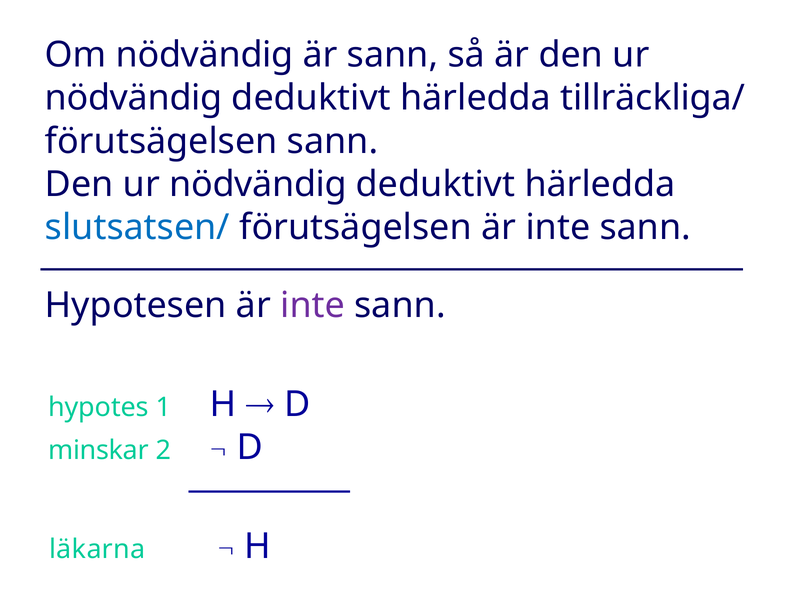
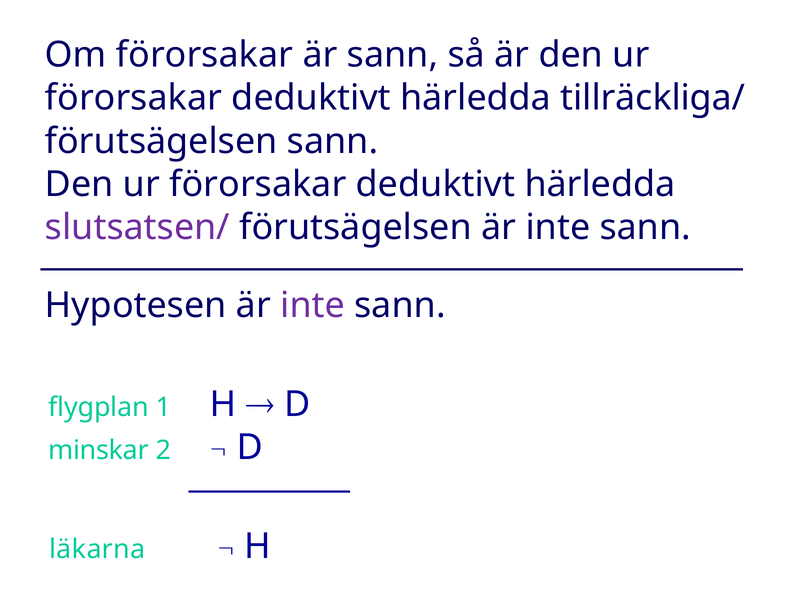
Om nödvändig: nödvändig -> förorsakar (204, 55)
nödvändig: nödvändig -> förorsakar (134, 98)
nödvändig: nödvändig -> förorsakar (258, 184)
slutsatsen/ colour: blue -> purple (137, 227)
hypotes: hypotes -> flygplan (98, 407)
